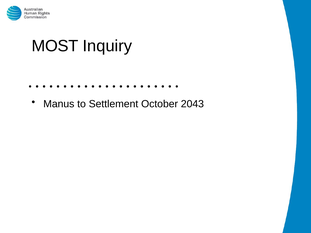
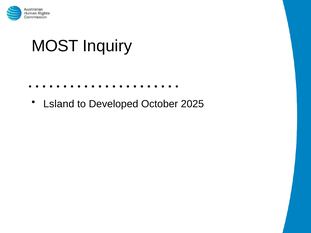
Manus: Manus -> Lsland (59, 104)
Settlement: Settlement -> Developed (114, 104)
2043: 2043 -> 2025 (192, 104)
